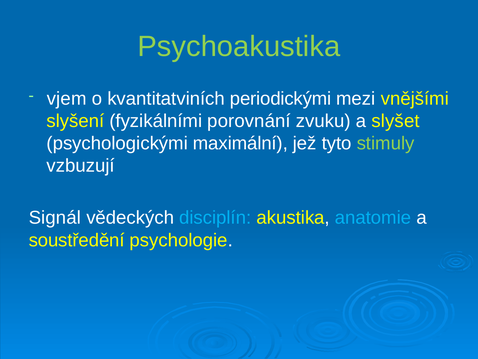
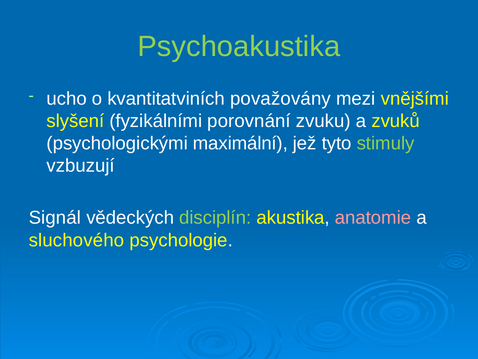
vjem: vjem -> ucho (67, 98)
periodickými: periodickými -> považovány (280, 98)
slyšet: slyšet -> zvuků (396, 121)
disciplín colour: light blue -> light green (215, 218)
anatomie colour: light blue -> pink (373, 218)
soustředění: soustředění -> sluchového (77, 240)
